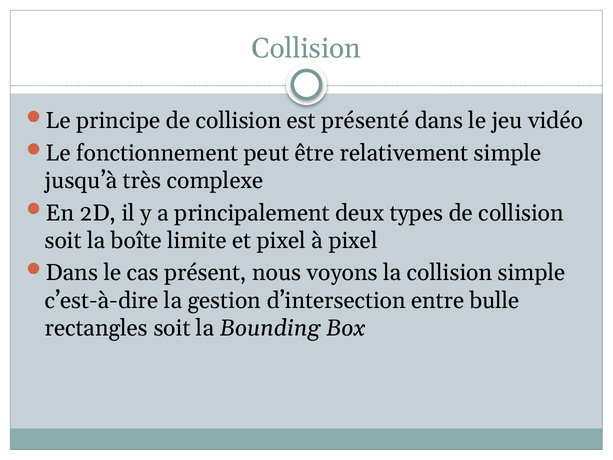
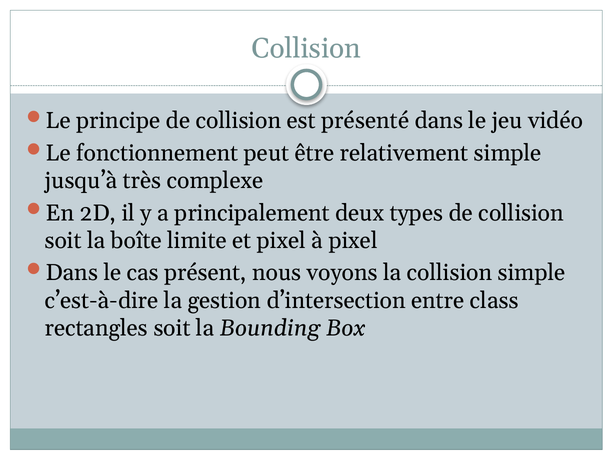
bulle: bulle -> class (494, 300)
